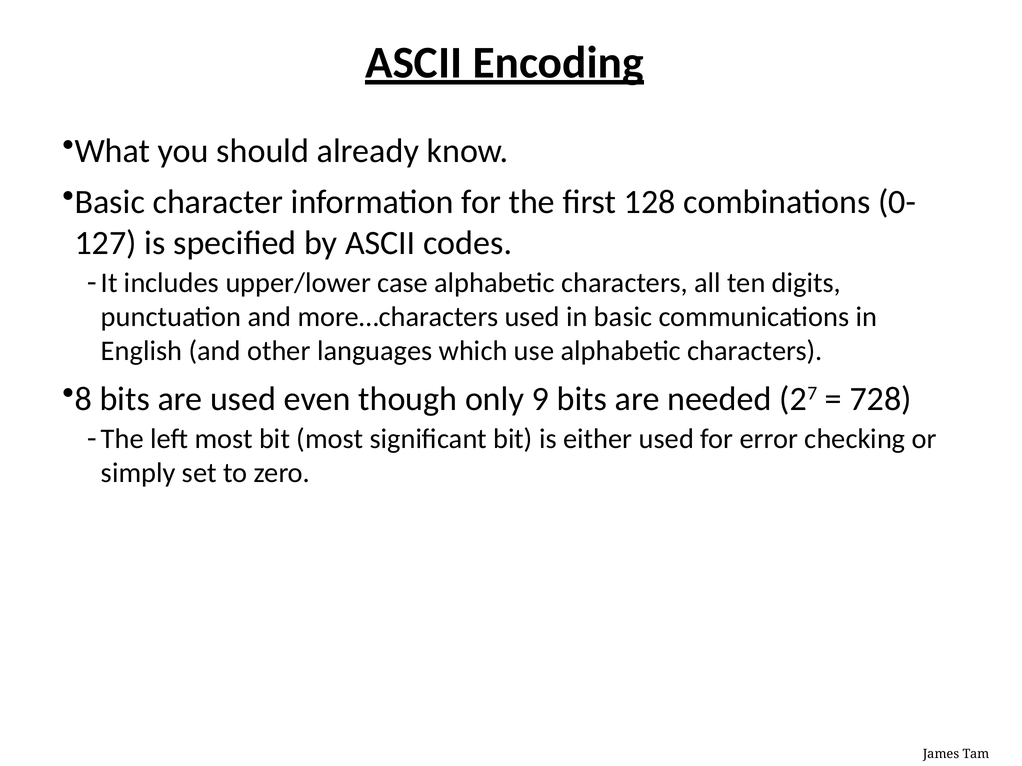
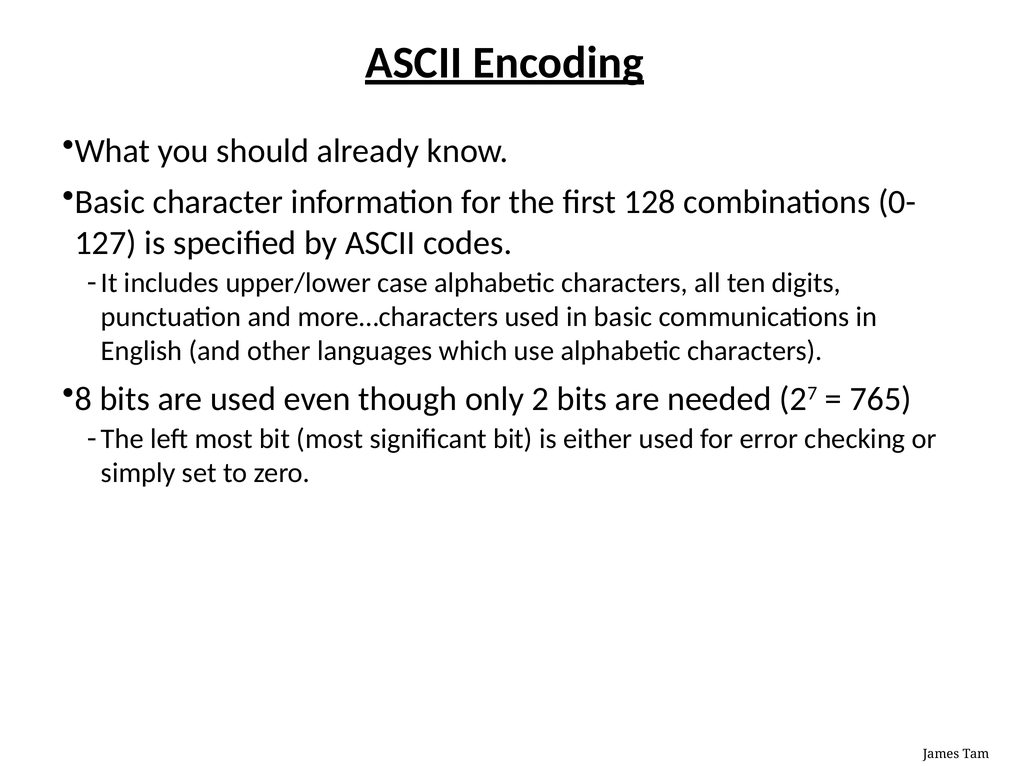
9: 9 -> 2 (540, 399)
728: 728 -> 765 (881, 399)
